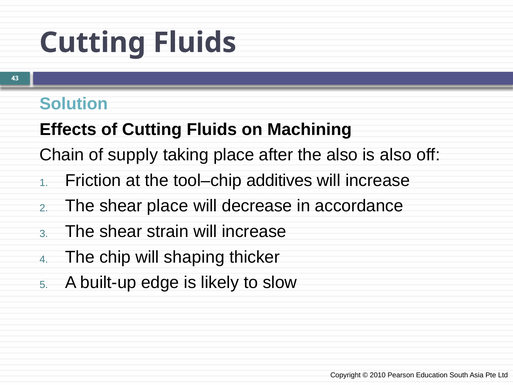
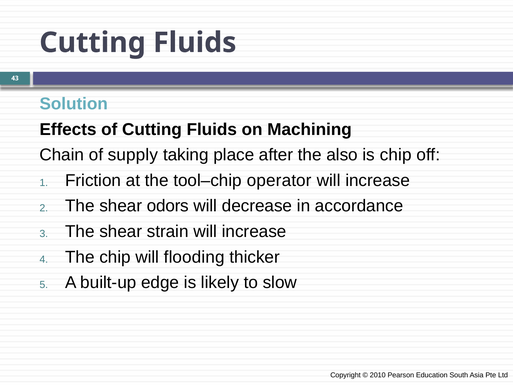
is also: also -> chip (396, 155)
additives: additives -> operator (279, 180)
shear place: place -> odors (168, 206)
shaping: shaping -> flooding (194, 257)
